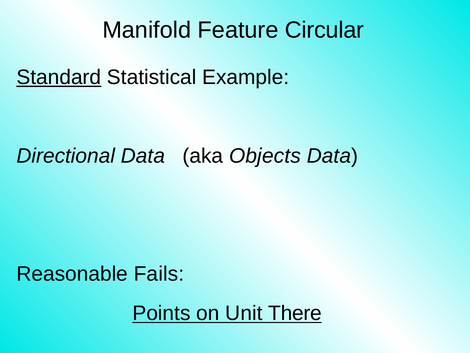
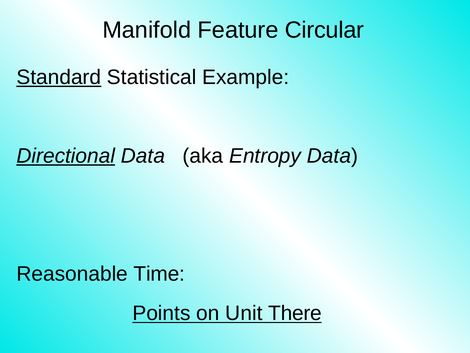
Directional underline: none -> present (66, 156)
Objects: Objects -> Entropy (265, 156)
Fails: Fails -> Time (159, 274)
